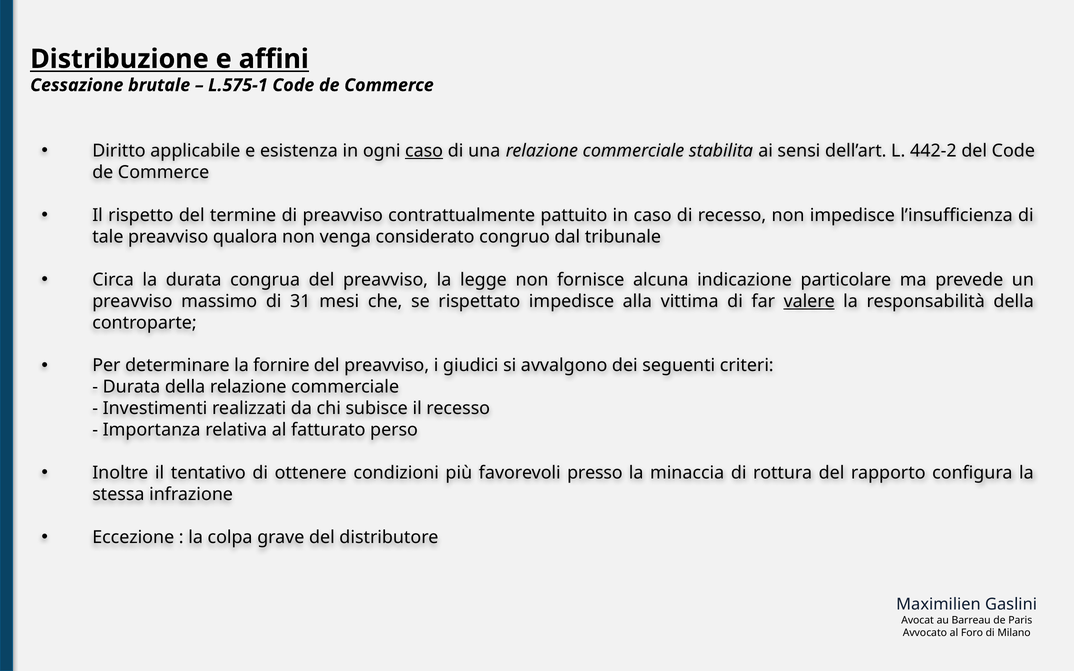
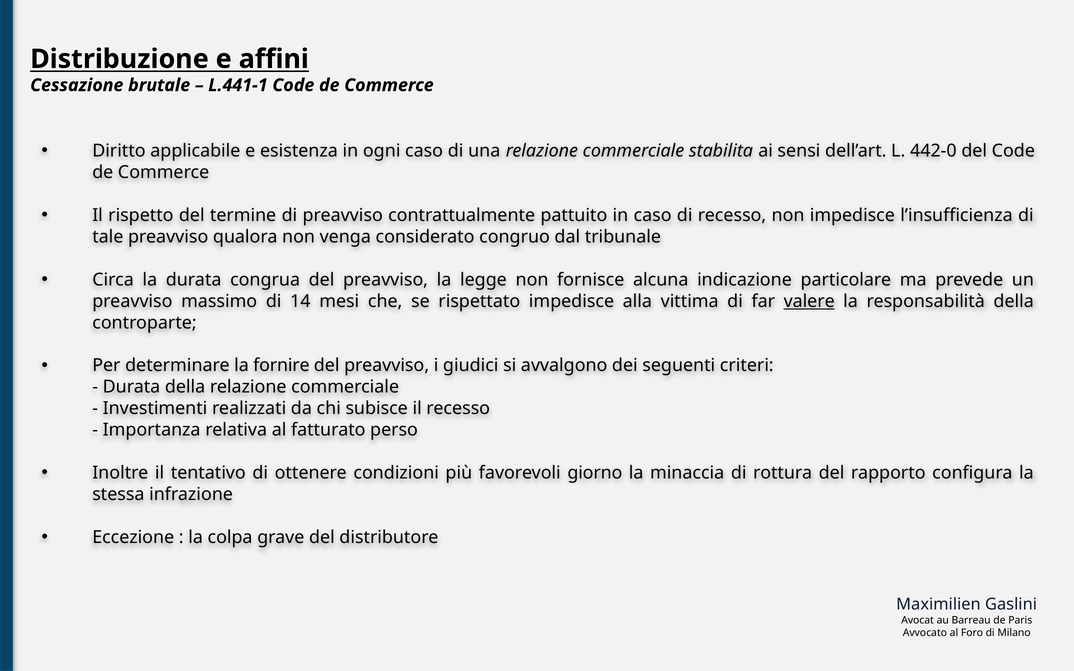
L.575-1: L.575-1 -> L.441-1 (238, 85)
caso underline: present -> none (424, 151)
442-2: 442-2 -> 442-0 (933, 151)
31: 31 -> 14 (300, 301)
presso: presso -> giorno (595, 473)
